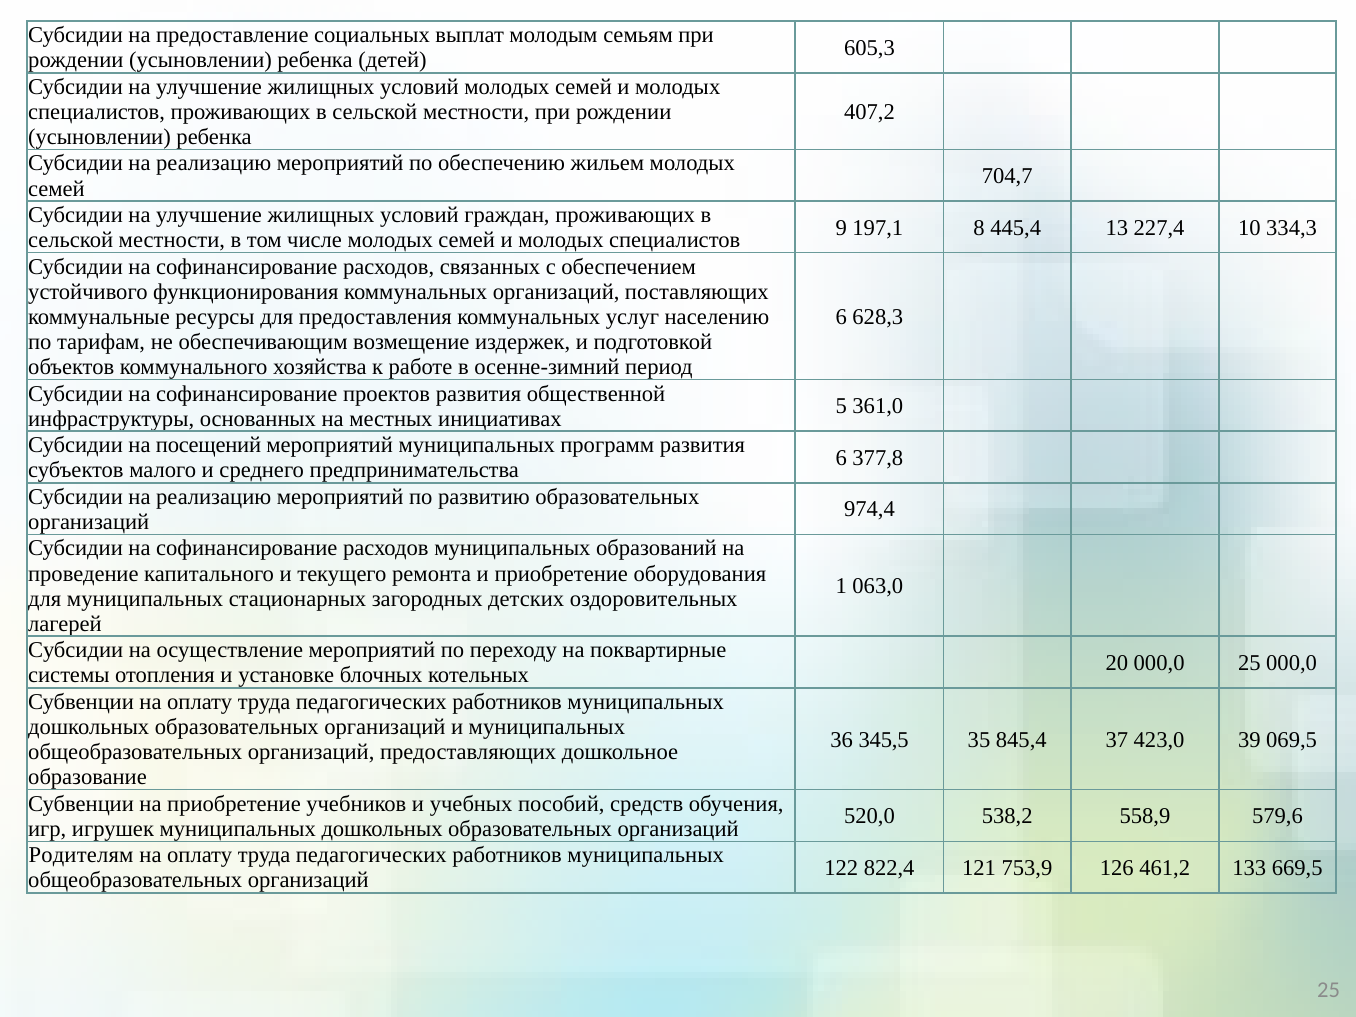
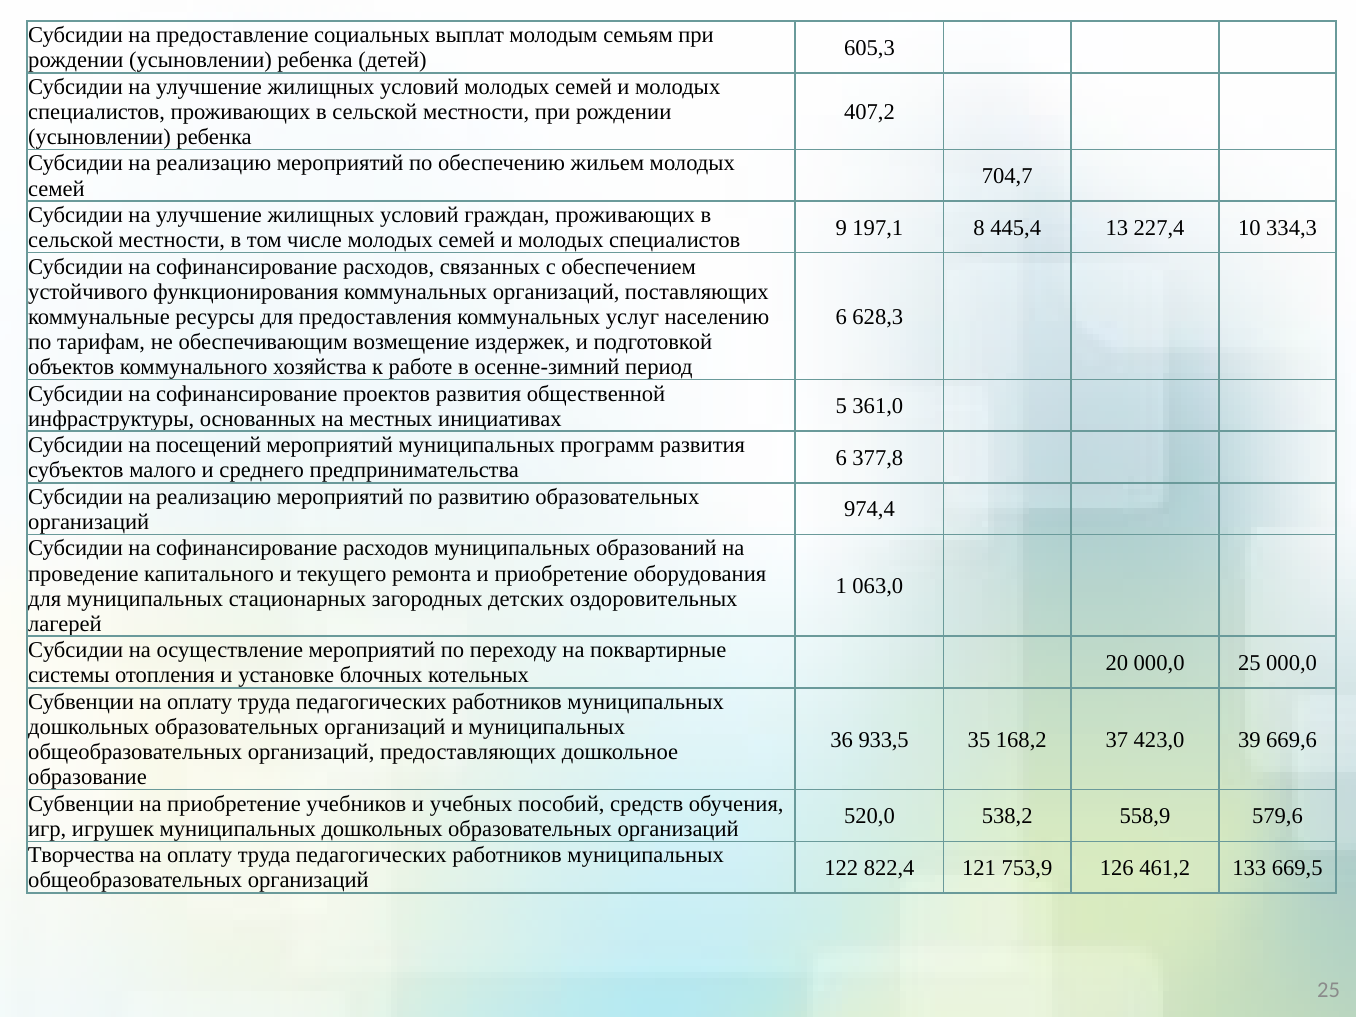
345,5: 345,5 -> 933,5 (884, 740)
845,4: 845,4 -> 168,2 (1021, 740)
069,5: 069,5 -> 669,6 (1292, 740)
Родителям: Родителям -> Творчества (81, 855)
